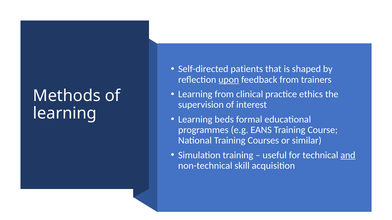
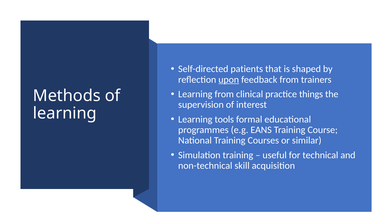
ethics: ethics -> things (311, 94)
beds: beds -> tools (224, 120)
and underline: present -> none (348, 155)
